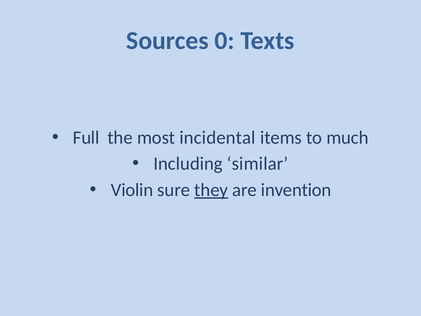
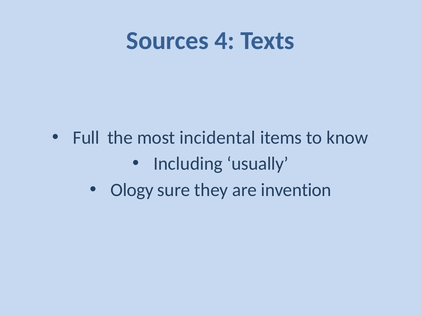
0: 0 -> 4 (225, 41)
much: much -> know (347, 137)
similar: similar -> usually (258, 164)
Violin: Violin -> Ology (132, 190)
they underline: present -> none (211, 190)
